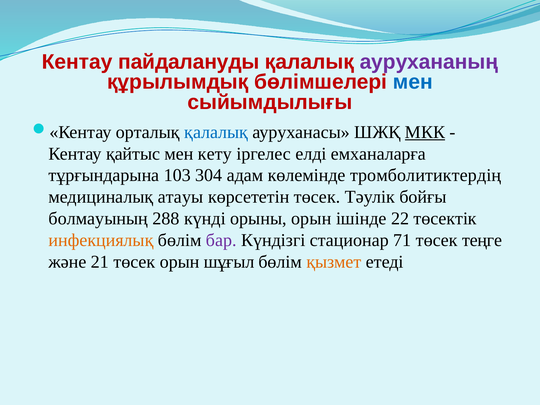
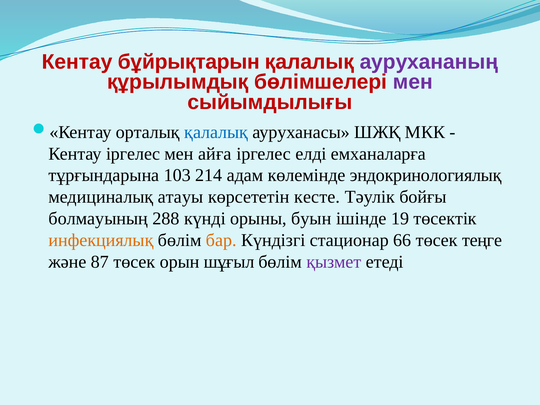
пайдалануды: пайдалануды -> бұйрықтарын (189, 62)
мен colour: blue -> purple (413, 82)
МКК underline: present -> none (425, 132)
Кентау қайтыс: қайтыс -> іргелес (133, 154)
кету: кету -> айға (215, 154)
304: 304 -> 214 (209, 175)
тромболитиктердің: тромболитиктердің -> эндокринологиялық (426, 175)
көрсететін төсек: төсек -> кесте (317, 197)
орыны орын: орын -> буын (311, 219)
22: 22 -> 19 (400, 219)
бар colour: purple -> orange (221, 240)
71: 71 -> 66 (402, 240)
21: 21 -> 87 (100, 262)
қызмет colour: orange -> purple (334, 262)
